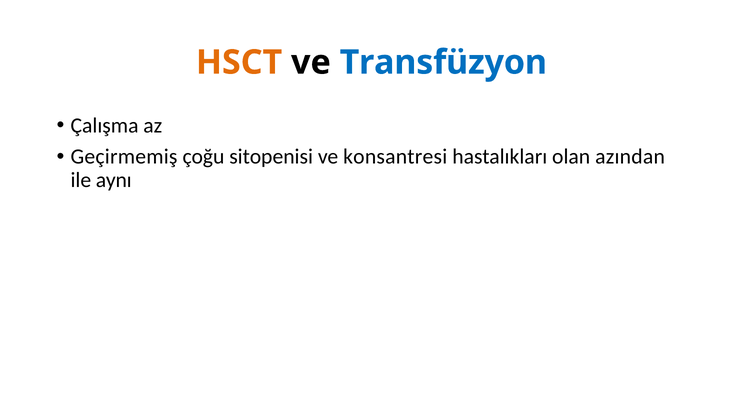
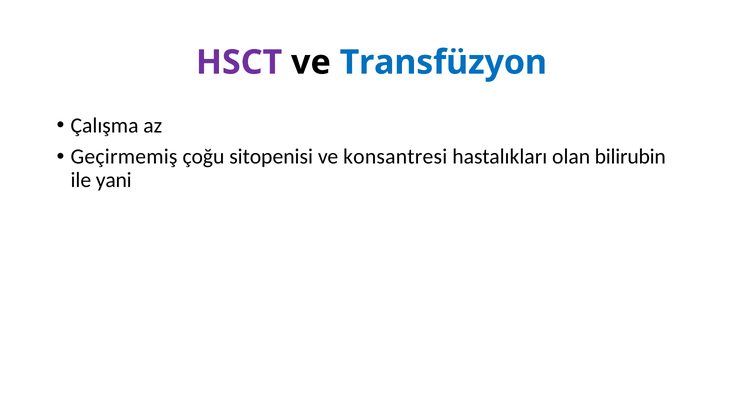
HSCT colour: orange -> purple (239, 62)
azından: azından -> bilirubin (630, 157)
aynı: aynı -> yani (114, 180)
